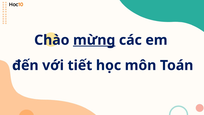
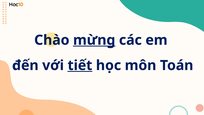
tiết underline: none -> present (80, 65)
